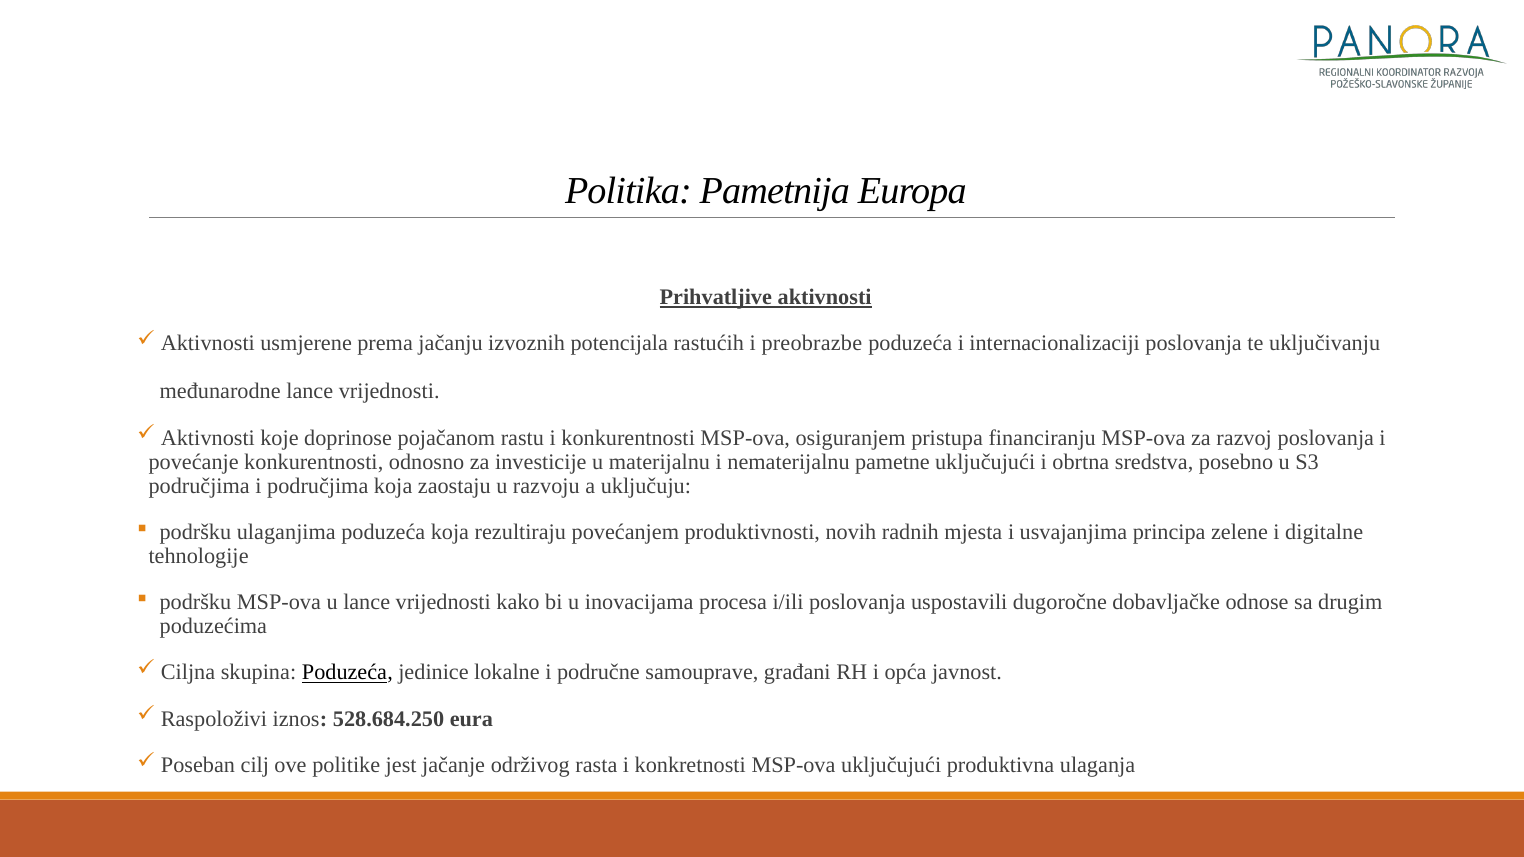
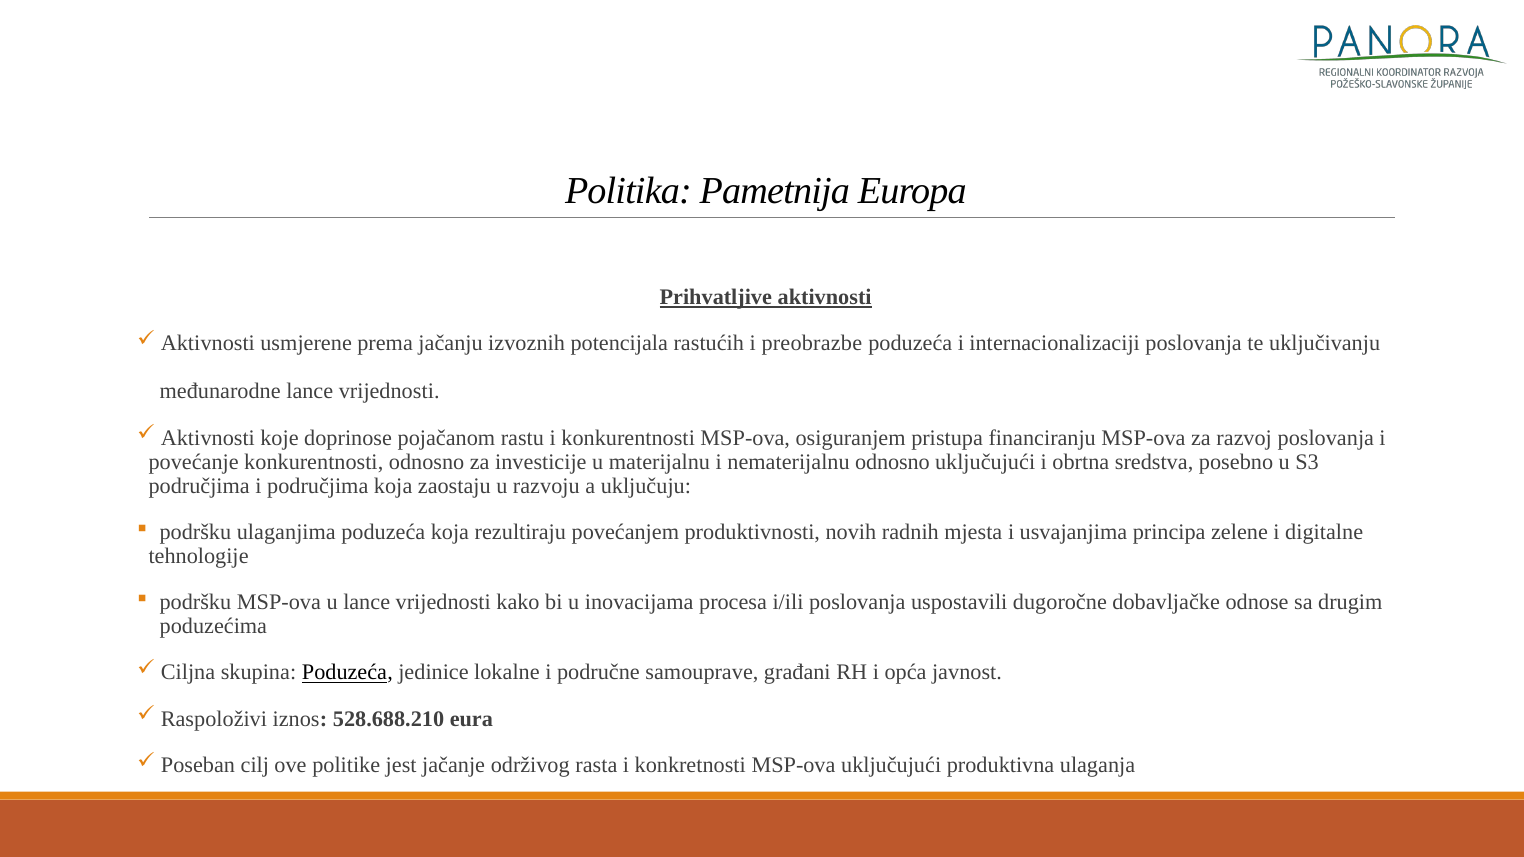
nematerijalnu pametne: pametne -> odnosno (892, 462)
528.684.250: 528.684.250 -> 528.688.210 (389, 719)
